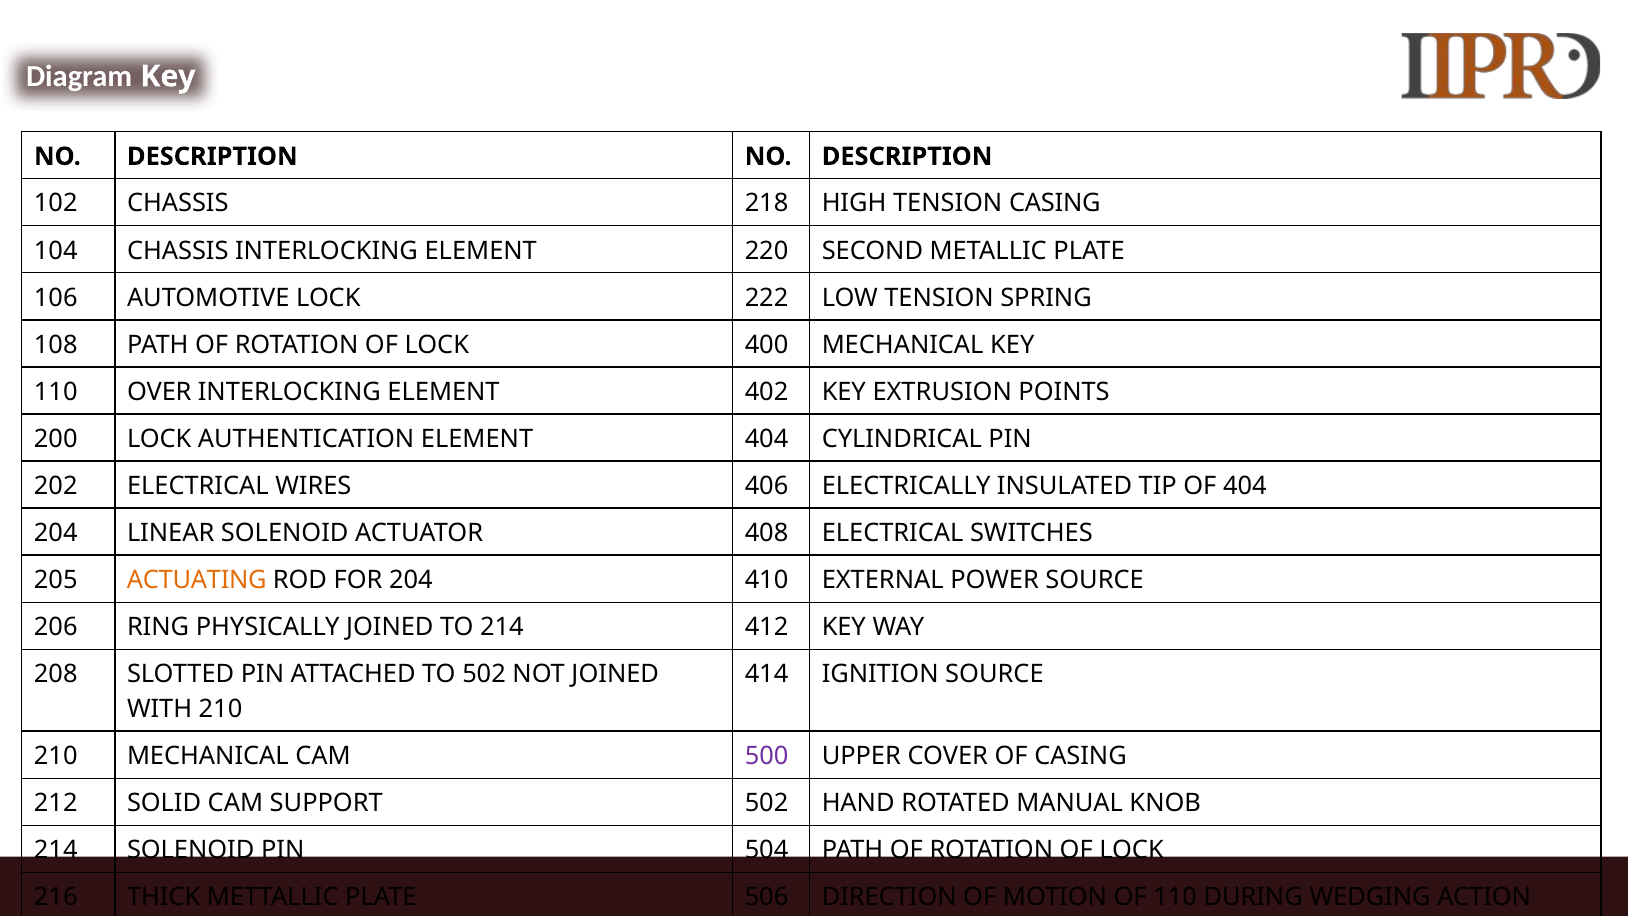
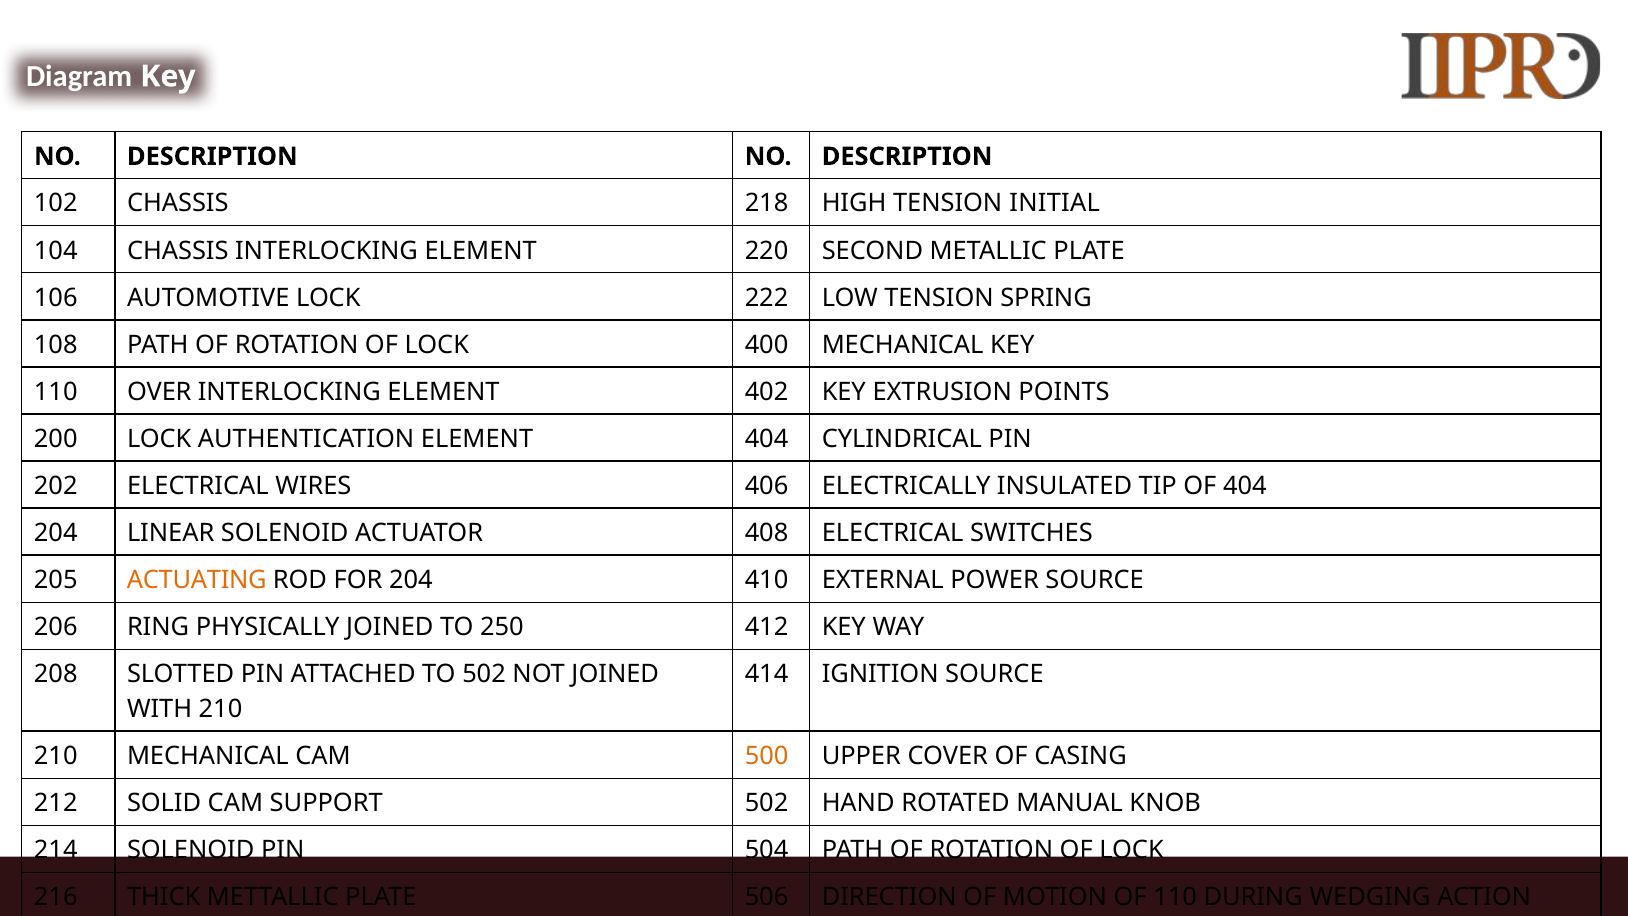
TENSION CASING: CASING -> INITIAL (1055, 204)
TO 214: 214 -> 250 (502, 627)
500 colour: purple -> orange (767, 756)
